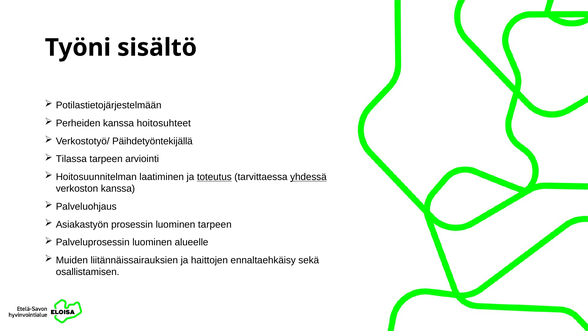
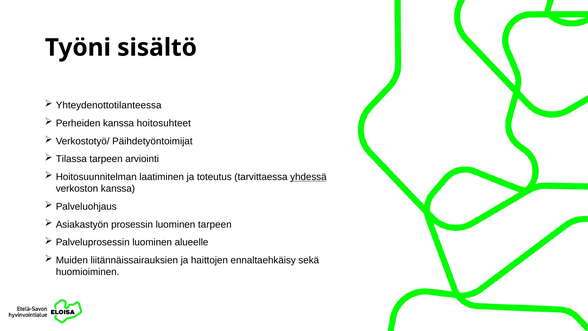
Potilastietojärjestelmään: Potilastietojärjestelmään -> Yhteydenottotilanteessa (109, 105)
Päihdetyöntekijällä: Päihdetyöntekijällä -> Päihdetyöntoimijat (152, 141)
toteutus underline: present -> none (214, 177)
osallistamisen: osallistamisen -> huomioiminen (88, 272)
